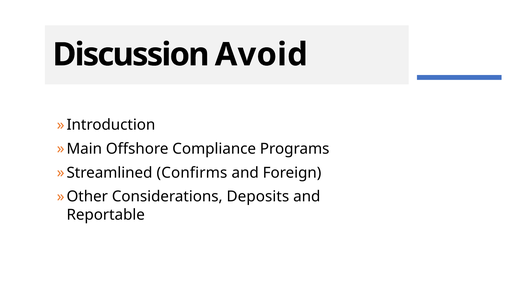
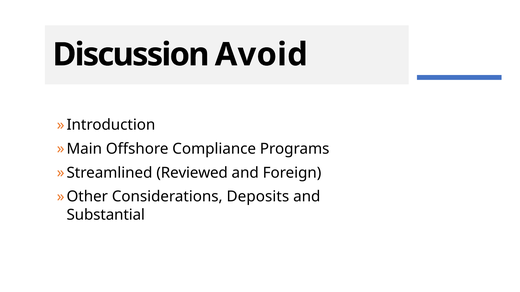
Confirms: Confirms -> Reviewed (192, 173)
Reportable: Reportable -> Substantial (106, 215)
